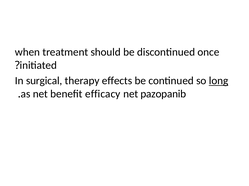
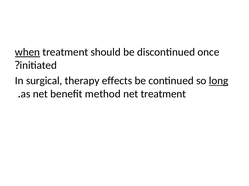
when underline: none -> present (27, 52)
efficacy: efficacy -> method (103, 94)
net pazopanib: pazopanib -> treatment (163, 94)
